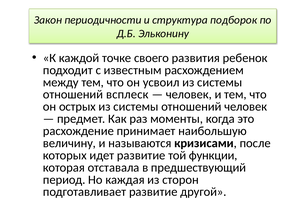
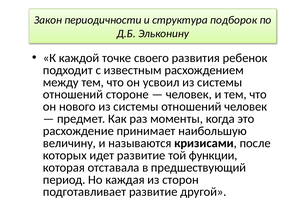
всплеск: всплеск -> стороне (127, 95)
острых: острых -> нового (77, 107)
